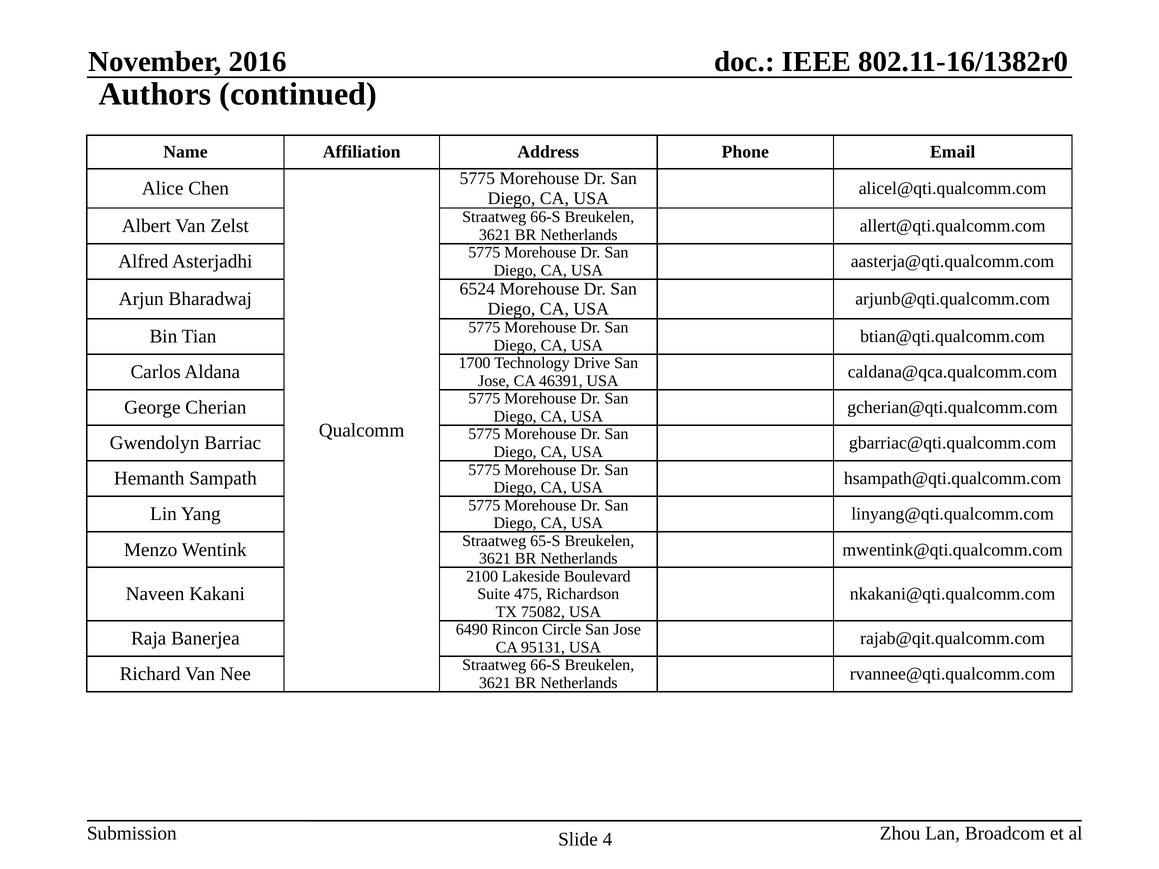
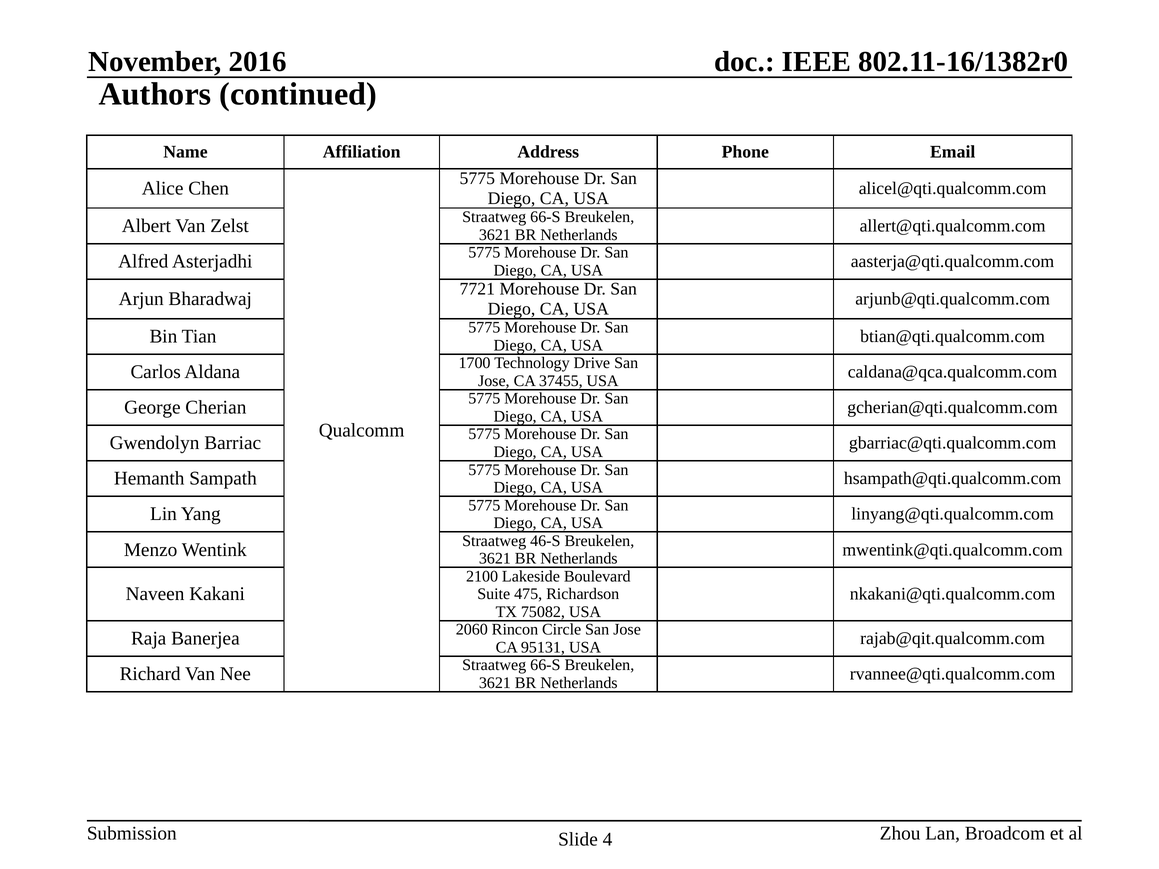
6524: 6524 -> 7721 (477, 289)
46391: 46391 -> 37455 (561, 381)
65-S: 65-S -> 46-S (545, 541)
6490: 6490 -> 2060 (472, 630)
